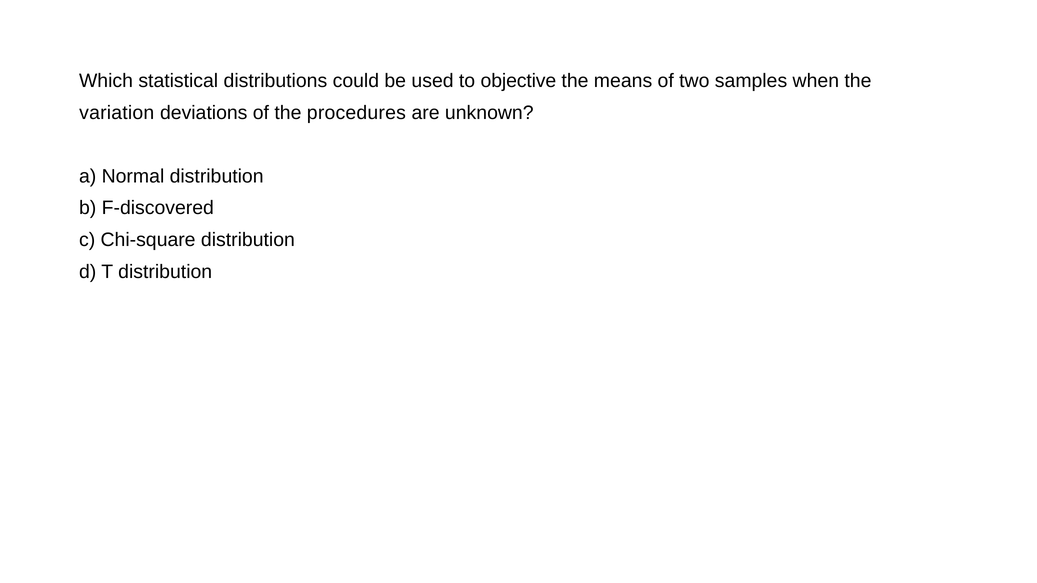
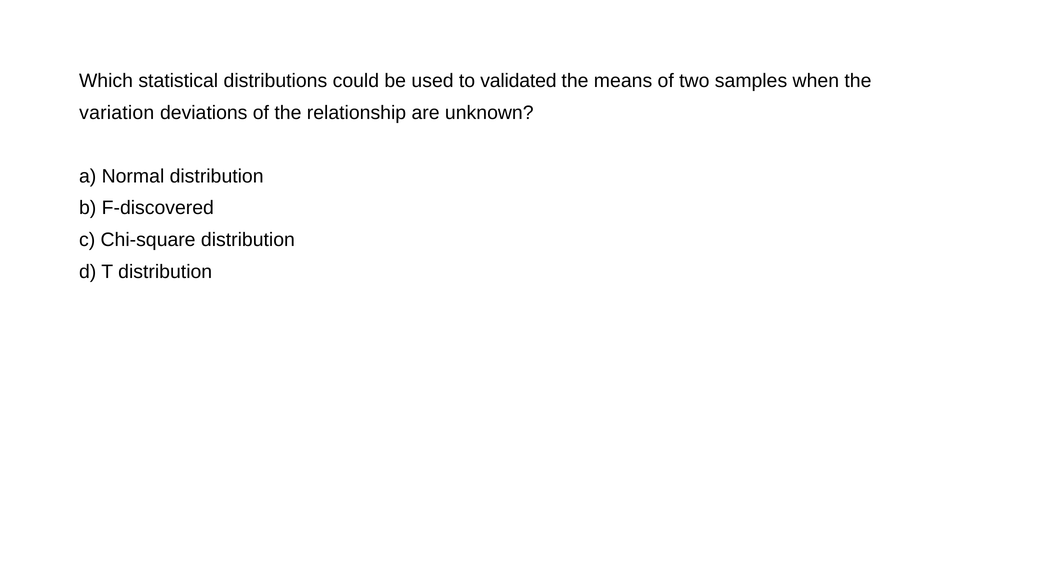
objective: objective -> validated (518, 81)
procedures: procedures -> relationship (356, 113)
